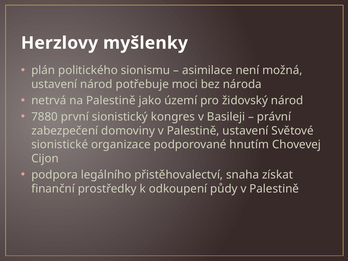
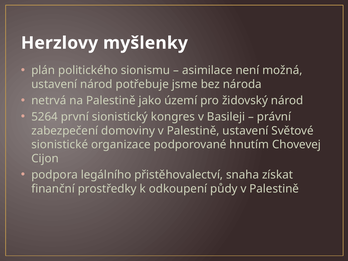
moci: moci -> jsme (185, 84)
7880: 7880 -> 5264 (45, 117)
